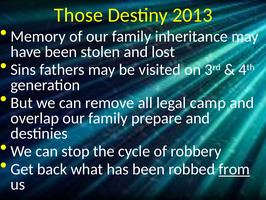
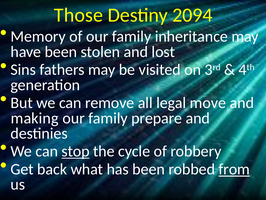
2013: 2013 -> 2094 (192, 15)
camp: camp -> move (208, 103)
overlap: overlap -> making (35, 118)
stop underline: none -> present (76, 151)
